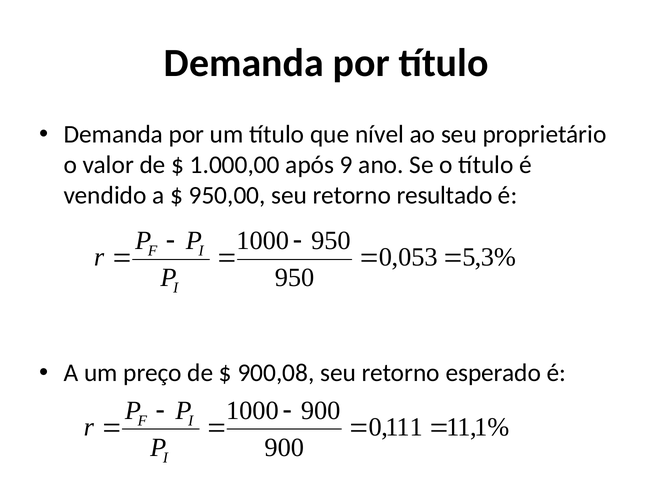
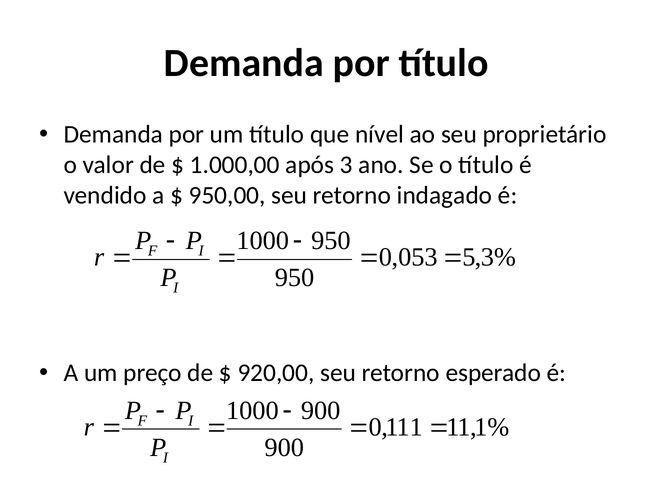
após 9: 9 -> 3 (346, 165)
resultado: resultado -> indagado (445, 195)
900,08: 900,08 -> 920,00 (276, 373)
